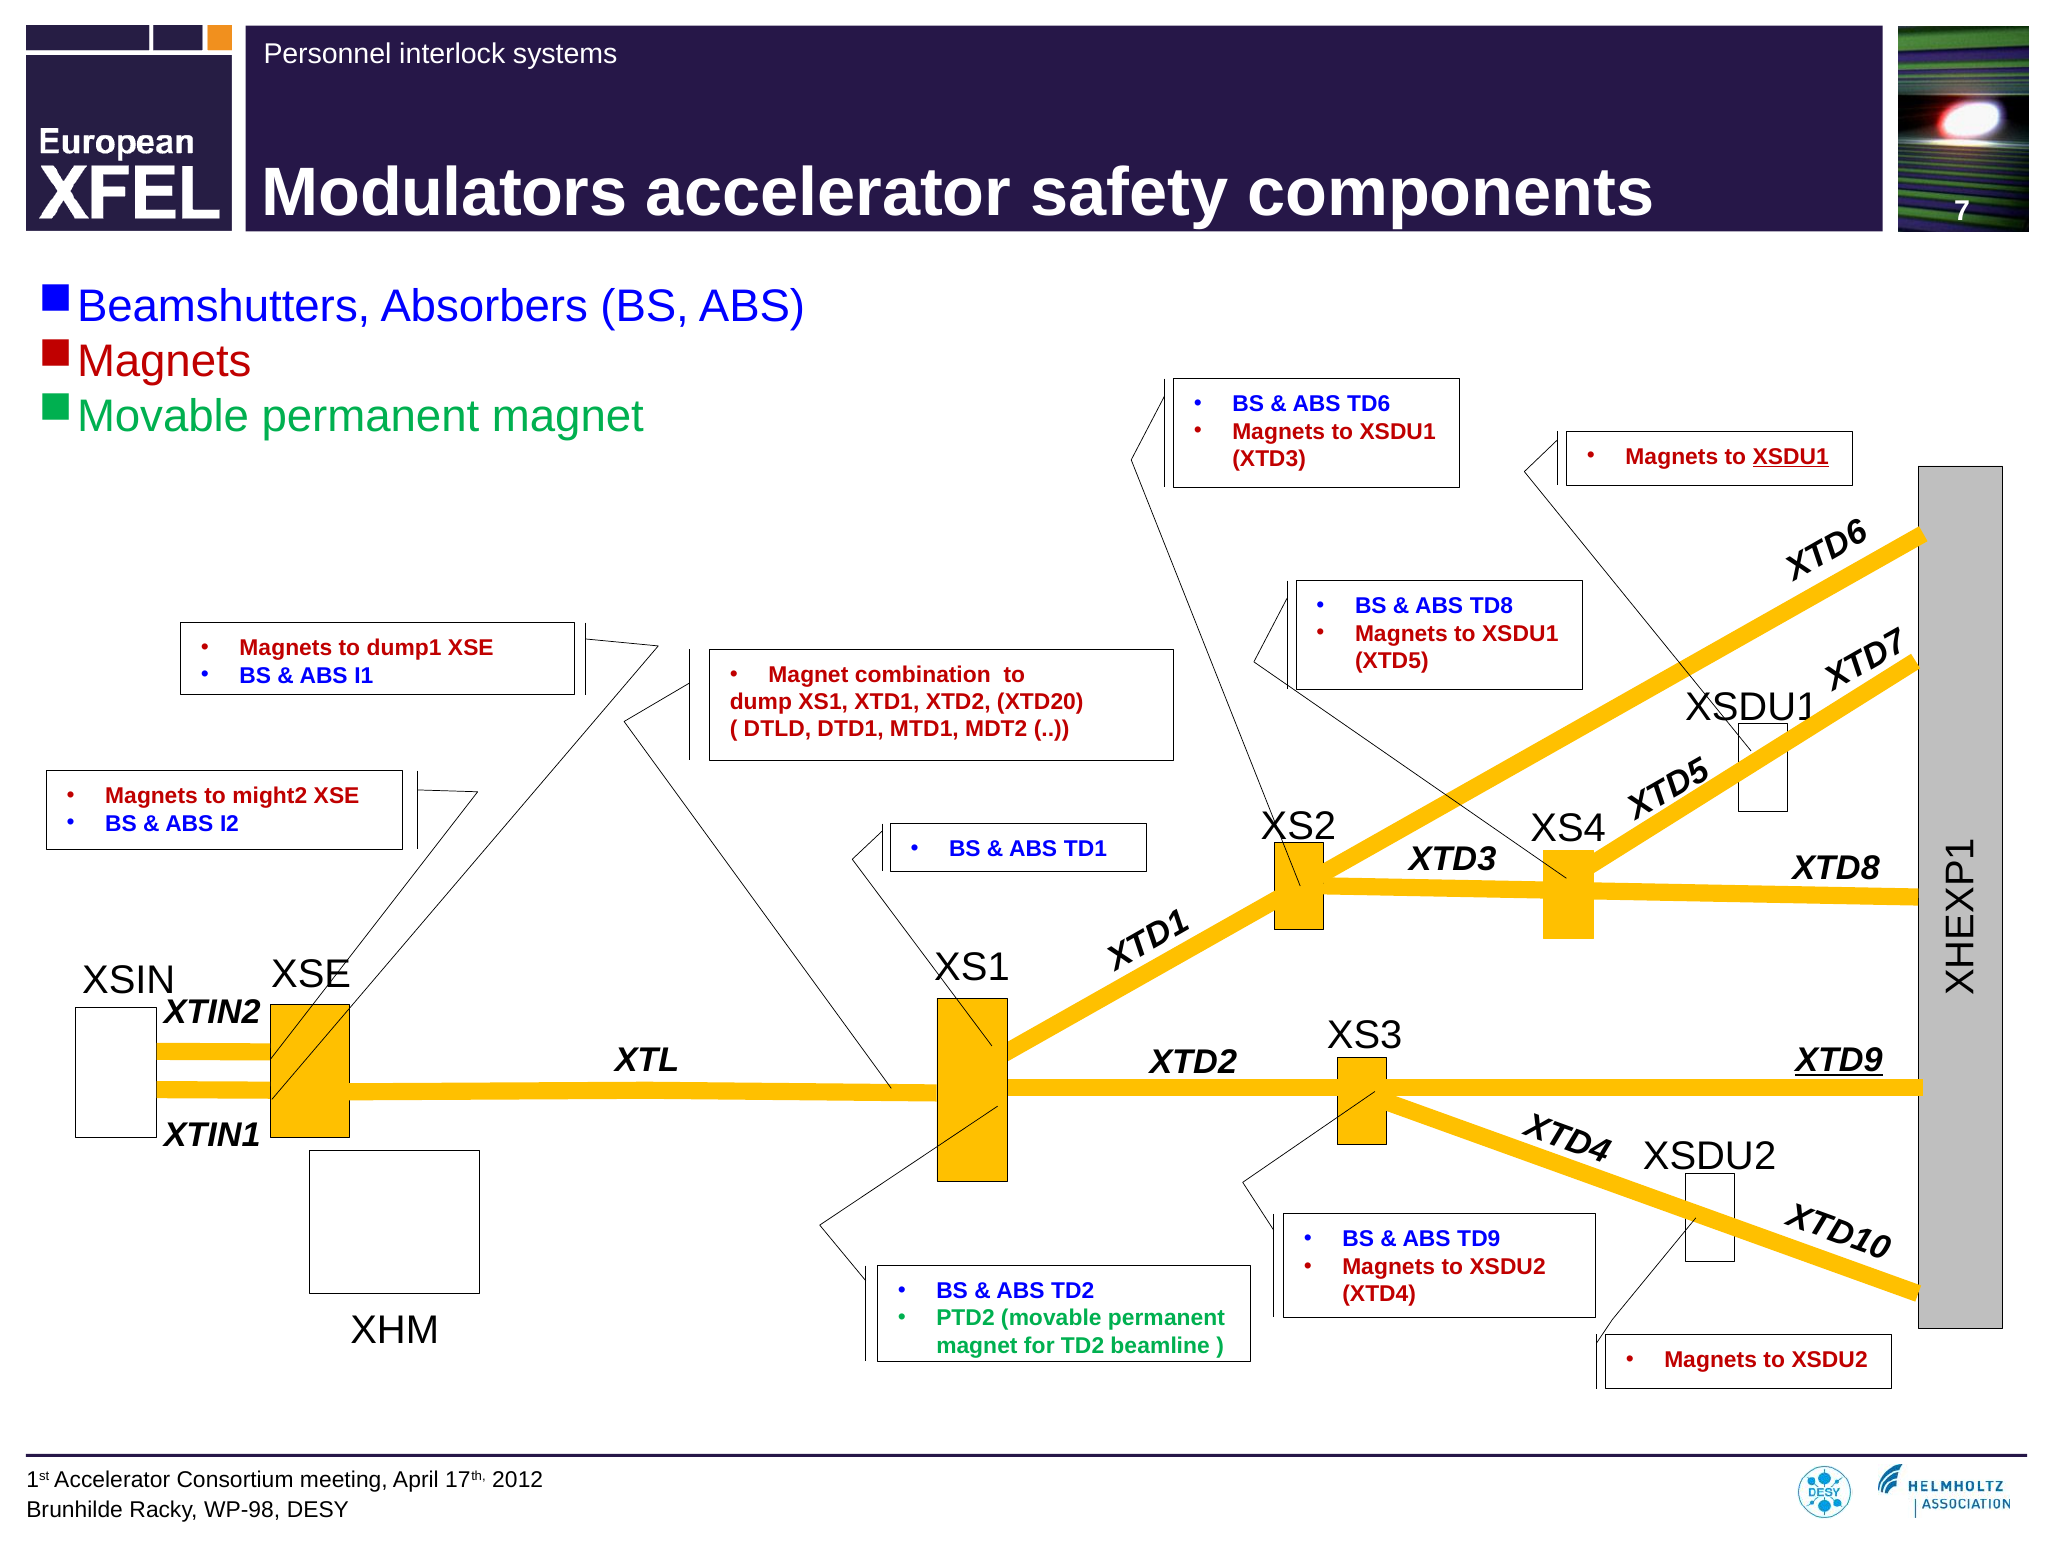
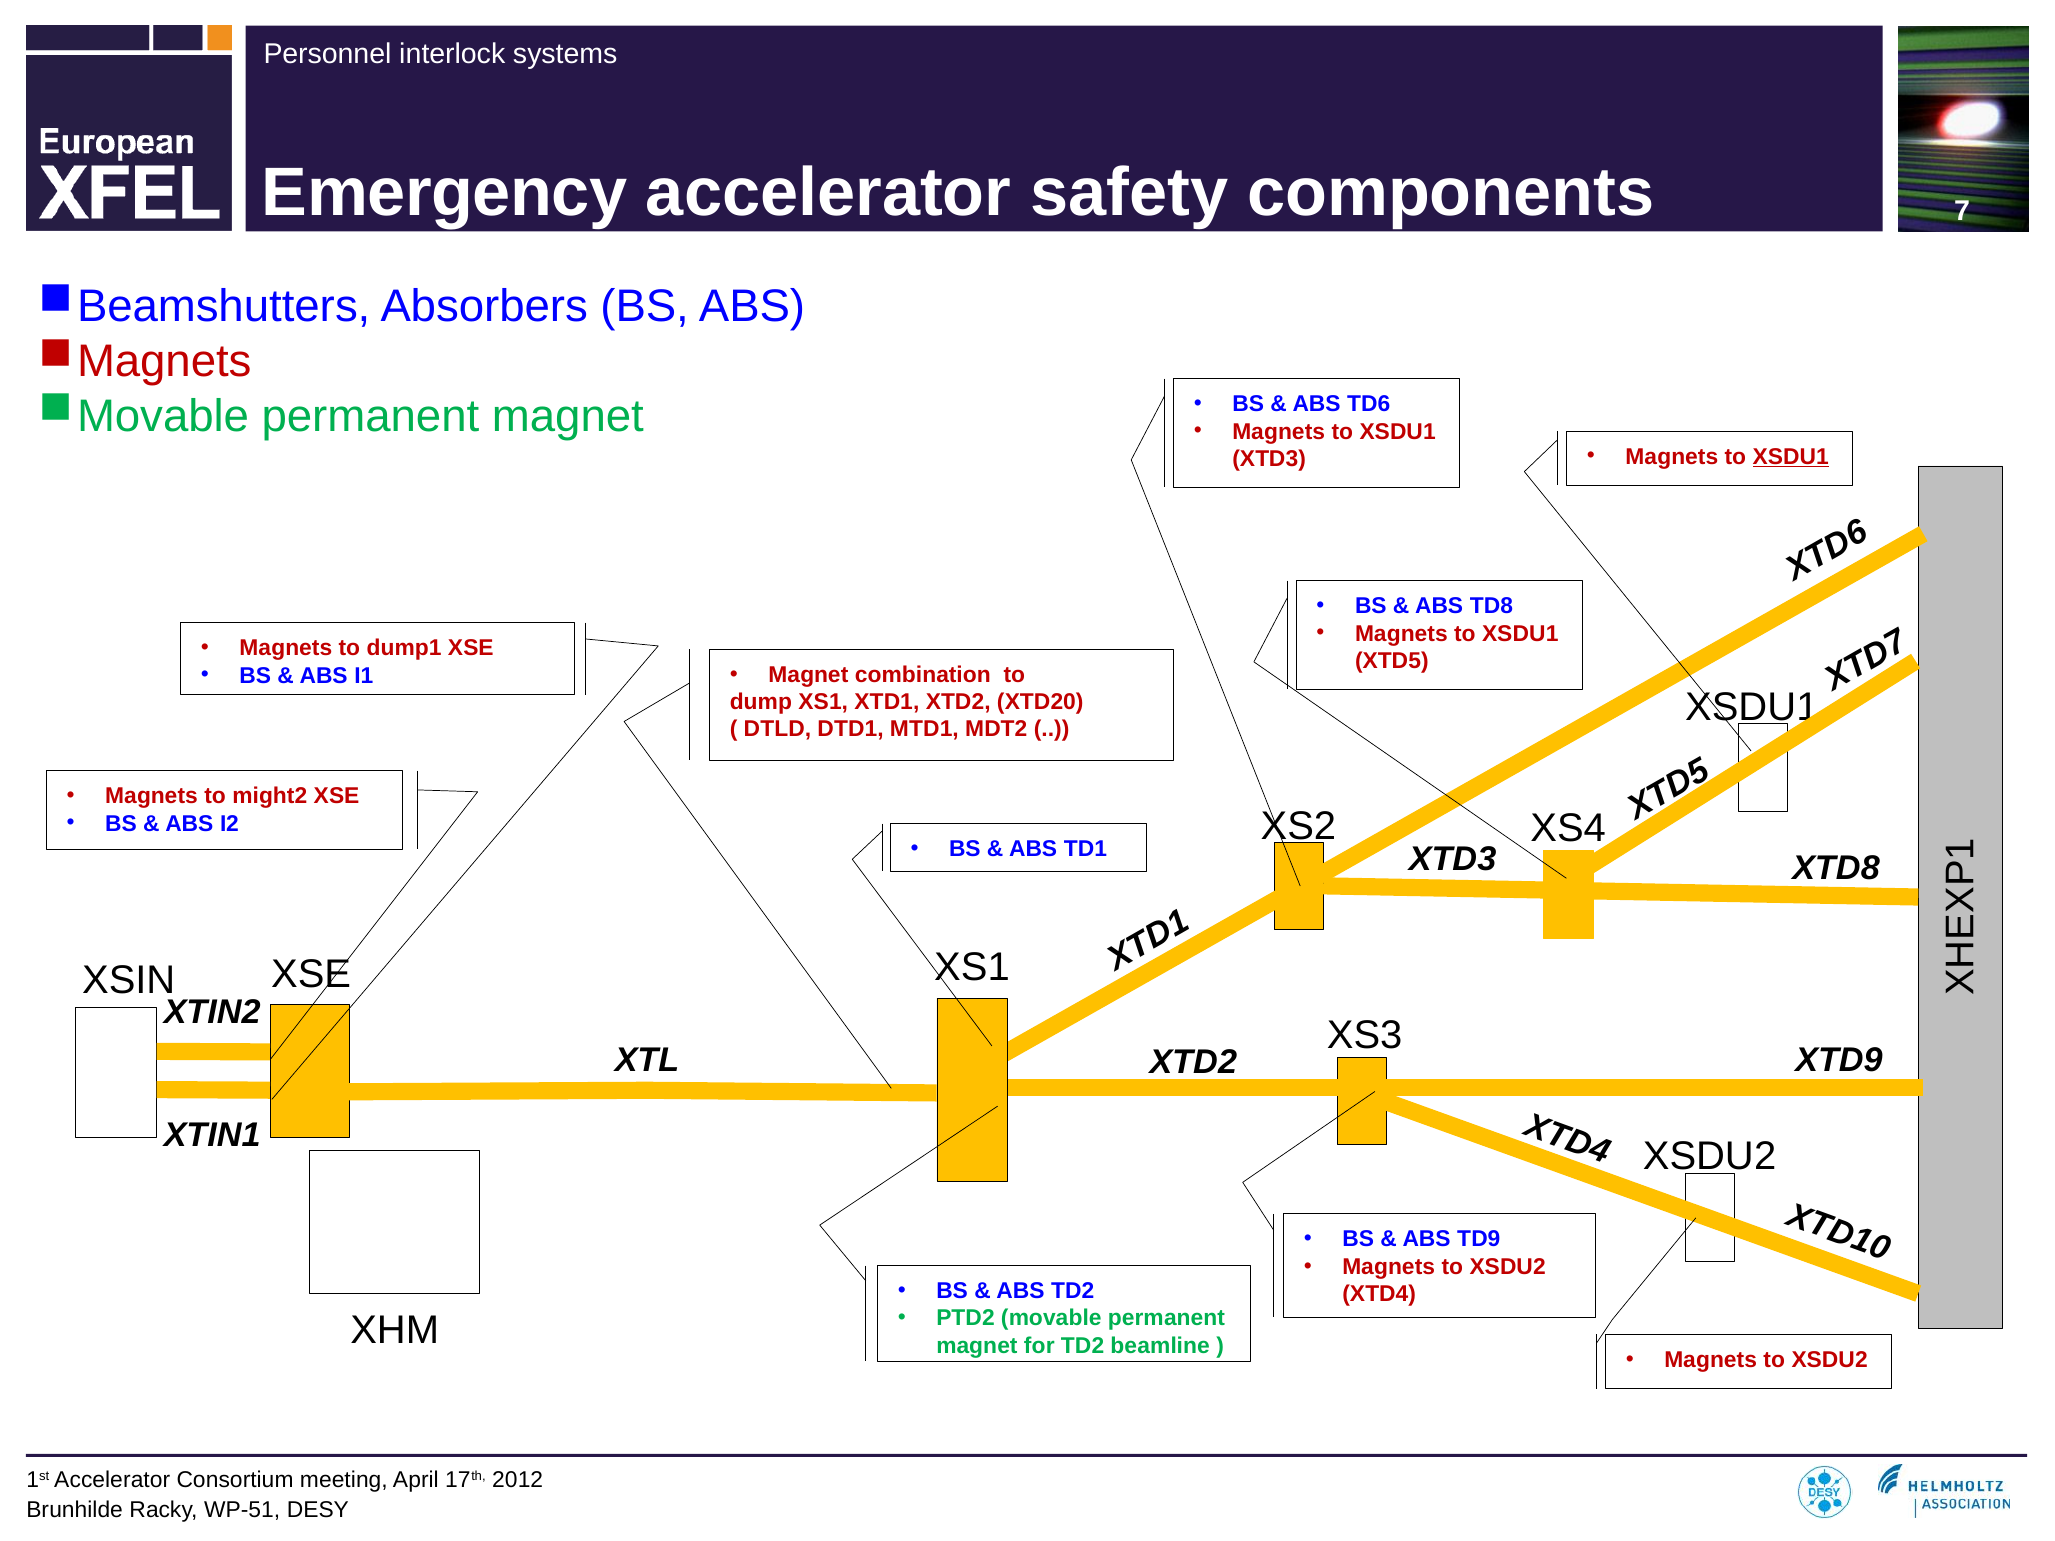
Modulators: Modulators -> Emergency (445, 193)
XTD9 underline: present -> none (1839, 1061)
WP-98: WP-98 -> WP-51 (242, 1510)
